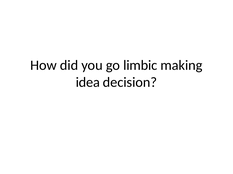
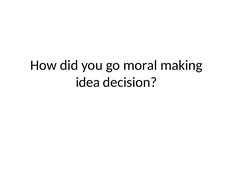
limbic: limbic -> moral (140, 65)
